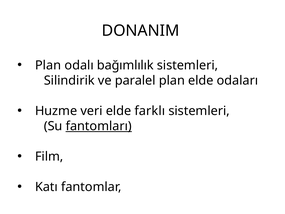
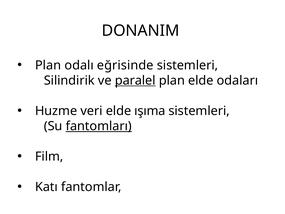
bağımlılık: bağımlılık -> eğrisinde (125, 65)
paralel underline: none -> present (135, 80)
farklı: farklı -> ışıma (150, 111)
